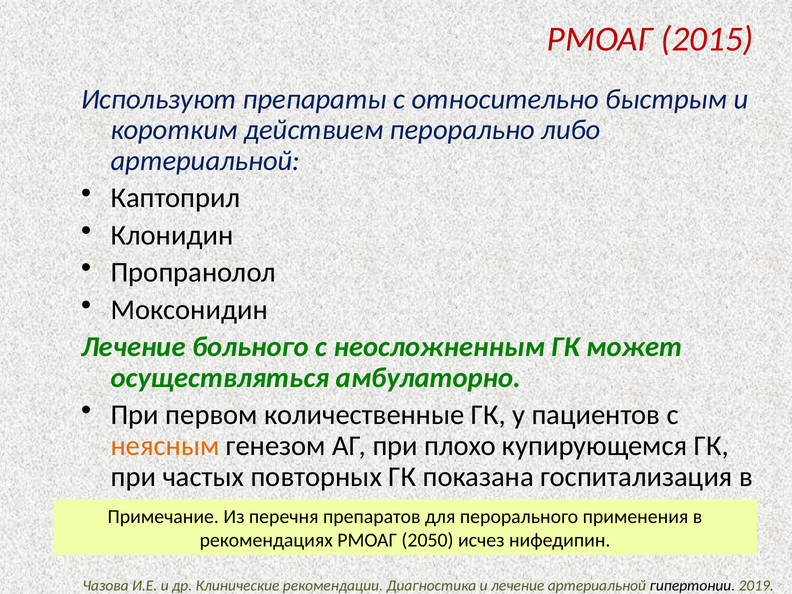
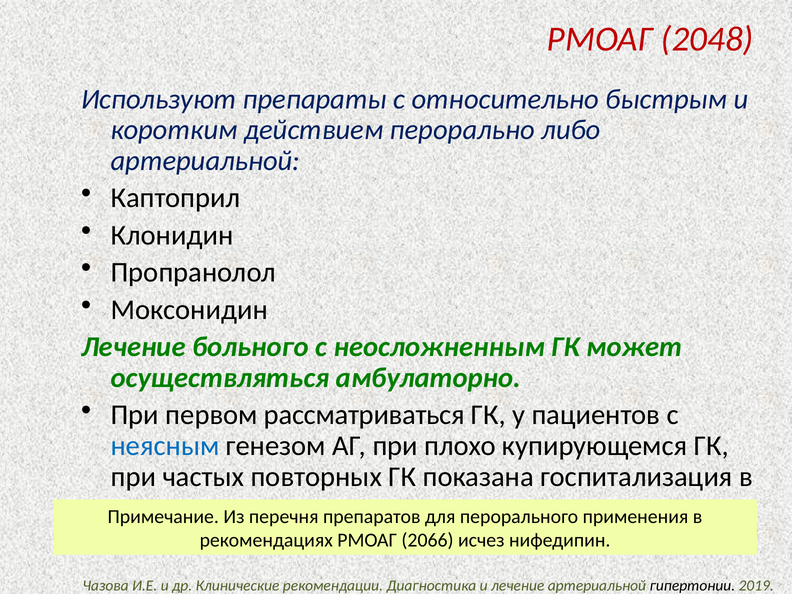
2015: 2015 -> 2048 (707, 39)
количественные: количественные -> рассматриваться (364, 415)
неясным colour: orange -> blue (165, 446)
2050: 2050 -> 2066 (428, 540)
